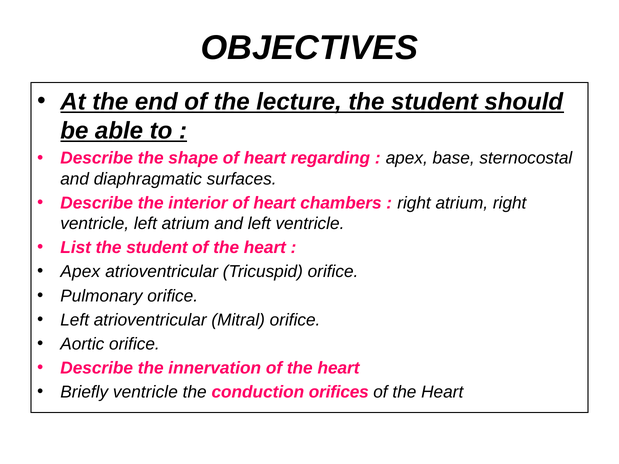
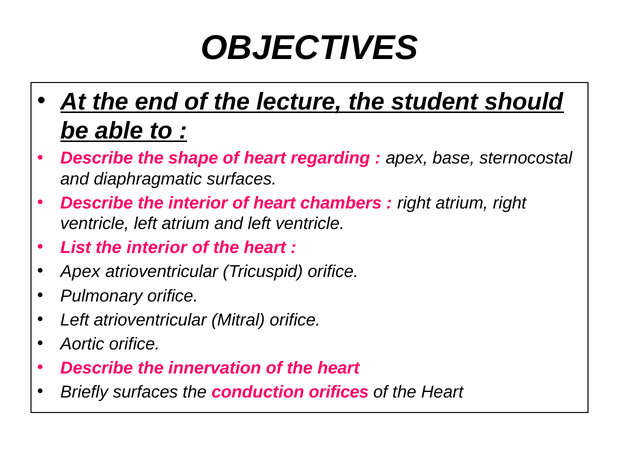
List the student: student -> interior (157, 248)
Briefly ventricle: ventricle -> surfaces (145, 392)
